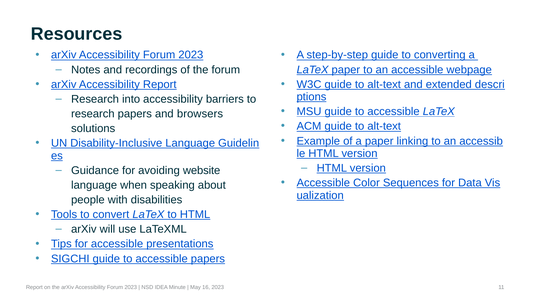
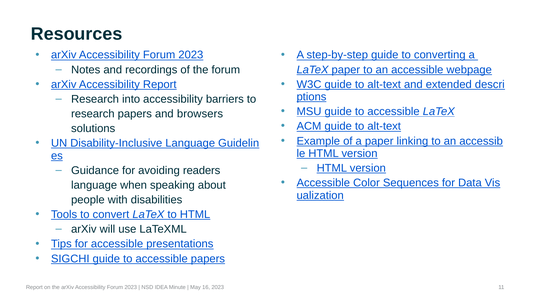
website: website -> readers (202, 171)
